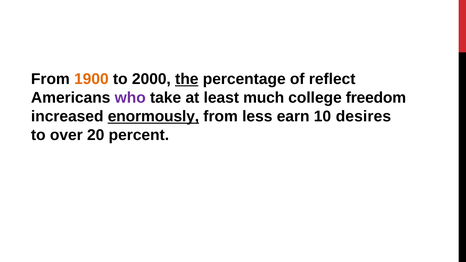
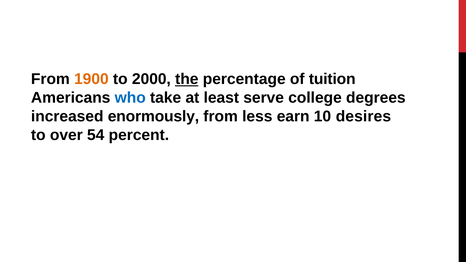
reflect: reflect -> tuition (332, 79)
who colour: purple -> blue (130, 98)
much: much -> serve (264, 98)
freedom: freedom -> degrees (376, 98)
enormously underline: present -> none (153, 116)
20: 20 -> 54 (96, 135)
